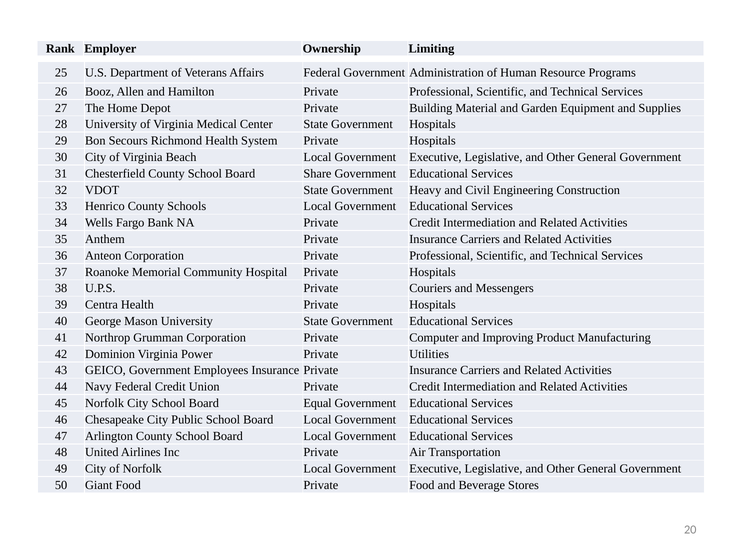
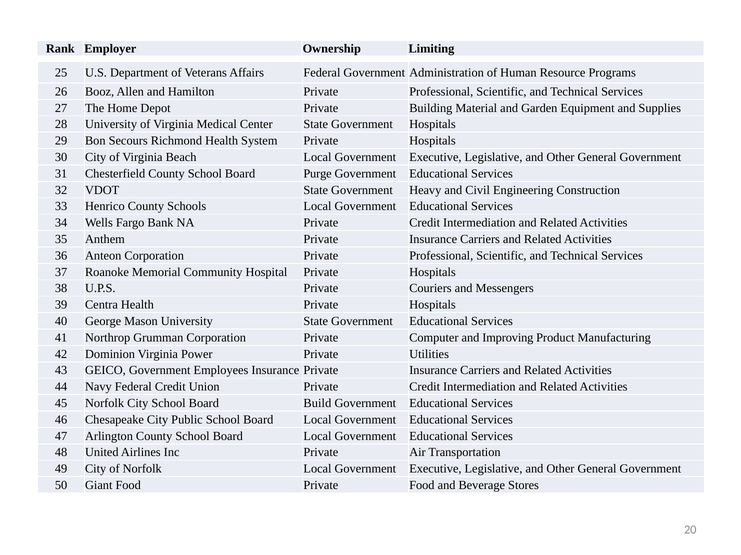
Share: Share -> Purge (318, 174)
Equal: Equal -> Build (317, 404)
